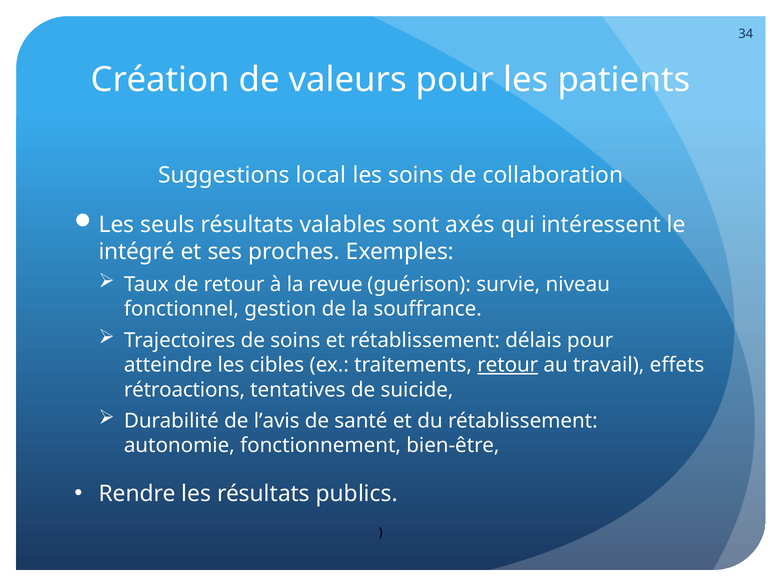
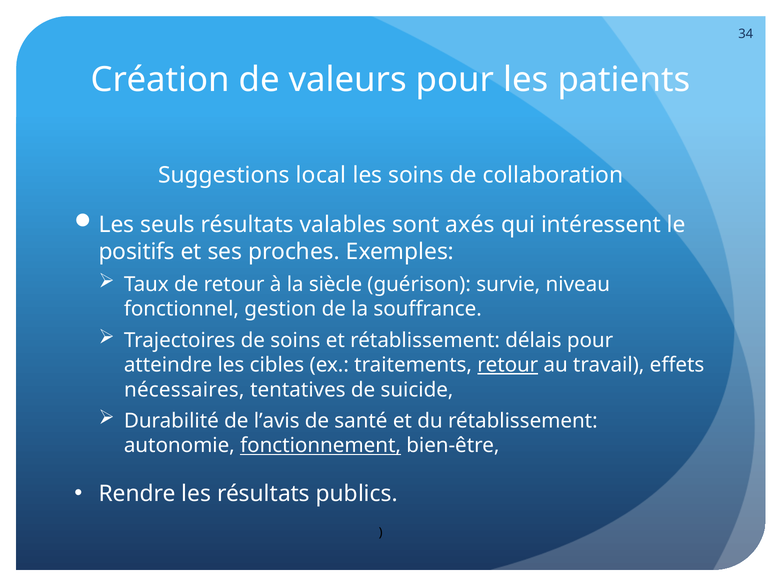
intégré: intégré -> positifs (137, 252)
revue: revue -> siècle (336, 285)
rétroactions: rétroactions -> nécessaires (184, 390)
fonctionnement underline: none -> present (321, 446)
